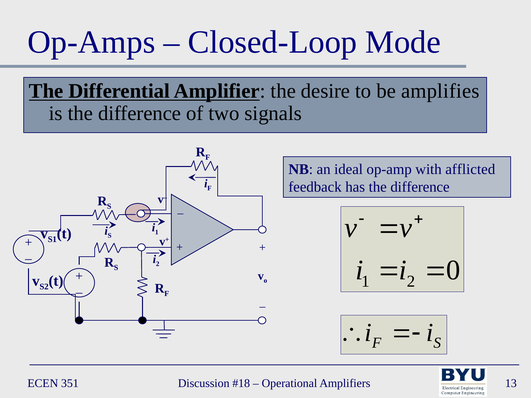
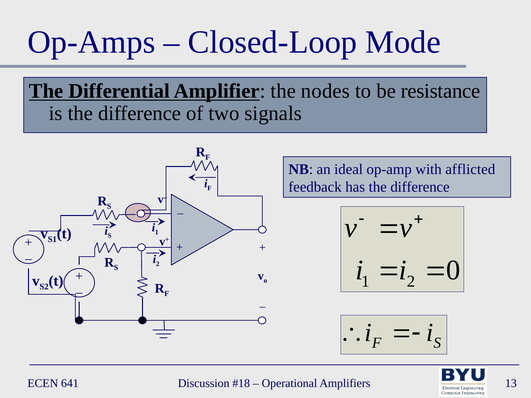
desire: desire -> nodes (325, 91)
amplifies: amplifies -> resistance (441, 91)
351: 351 -> 641 (70, 384)
